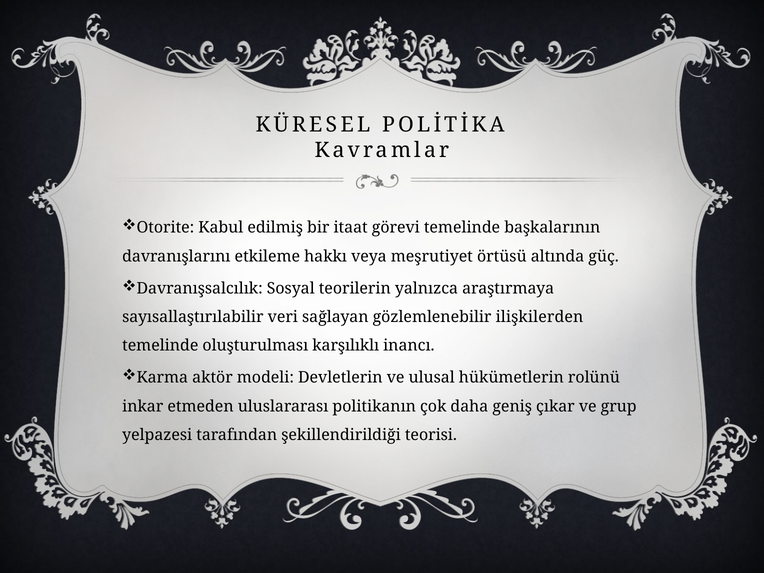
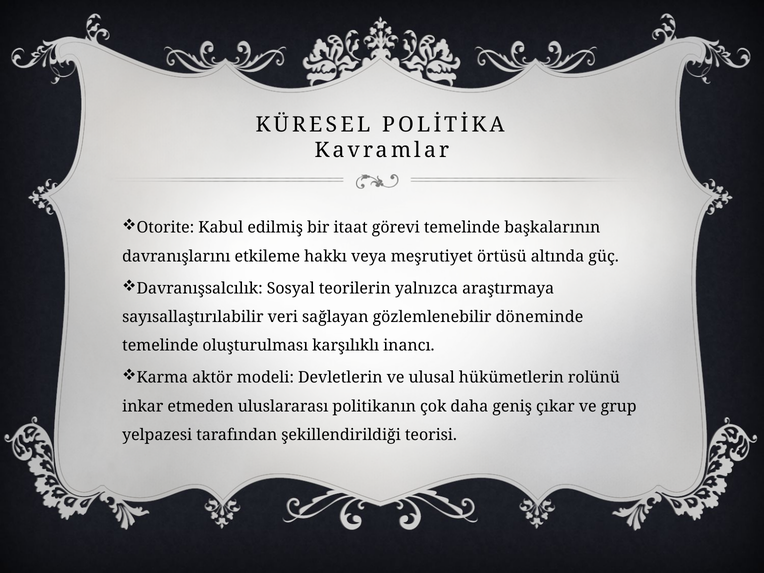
ilişkilerden: ilişkilerden -> döneminde (539, 317)
